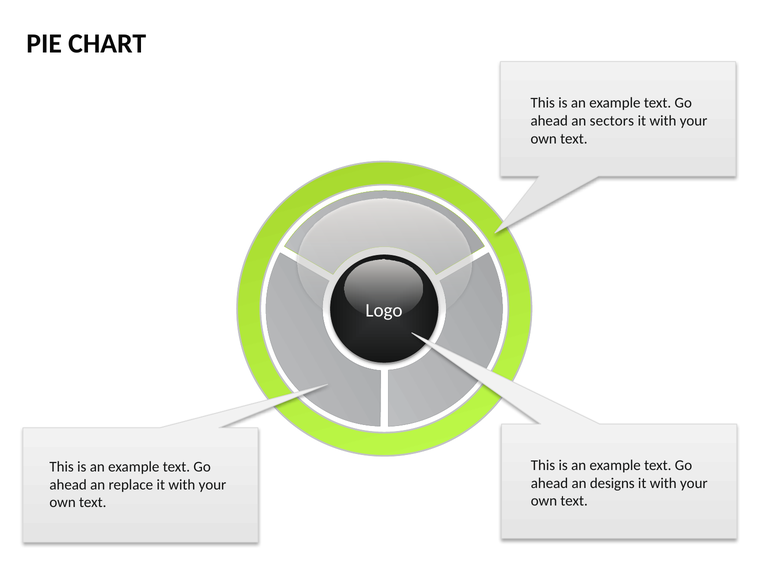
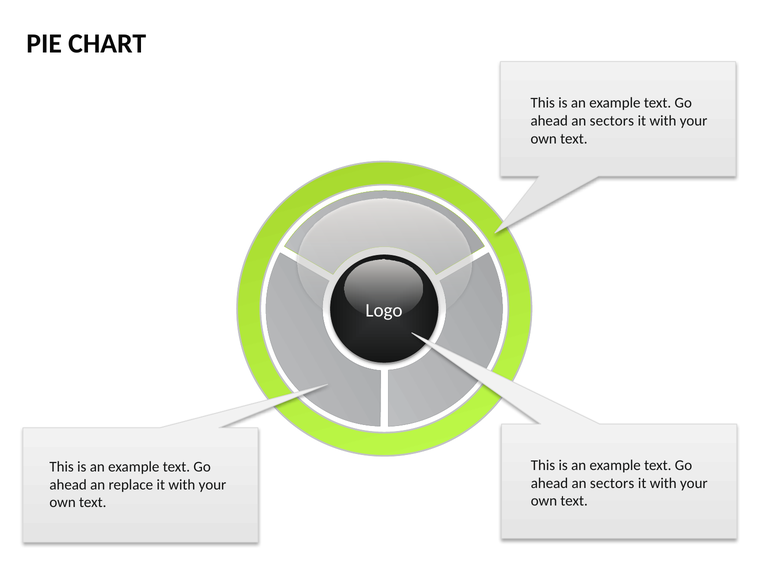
designs: designs -> sectors (612, 483)
